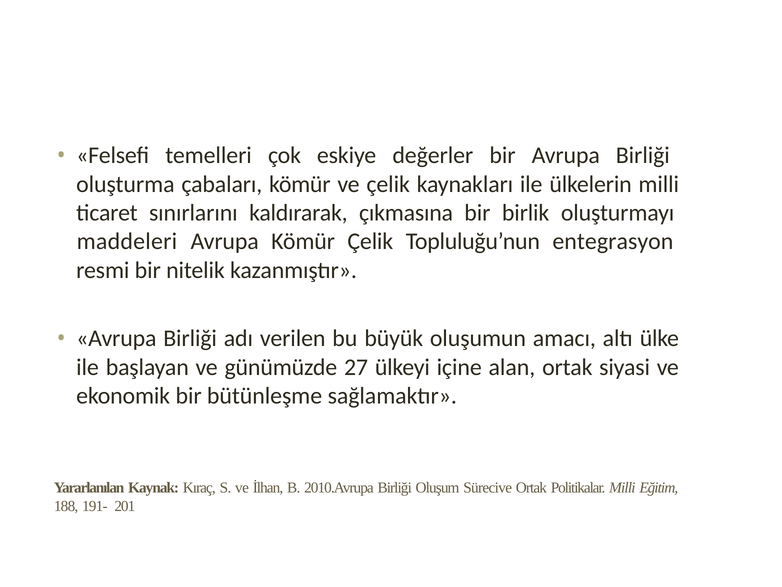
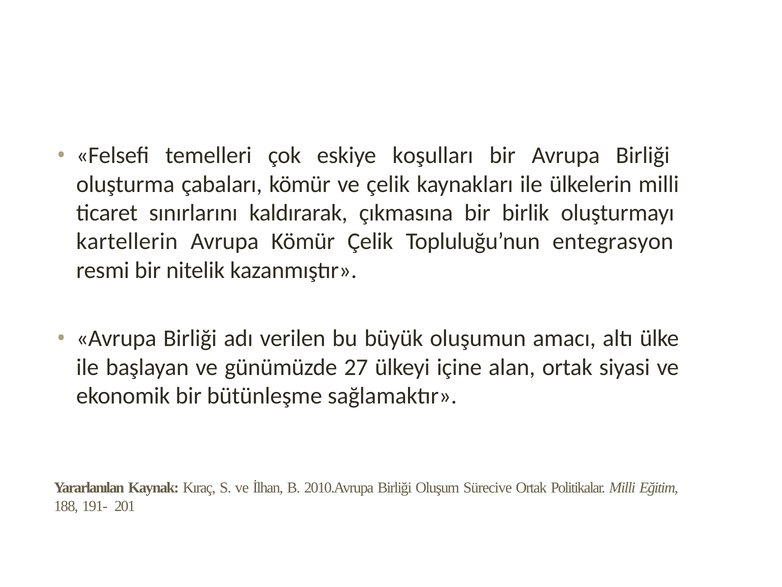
değerler: değerler -> koşulları (433, 155)
maddeleri: maddeleri -> kartellerin (127, 241)
